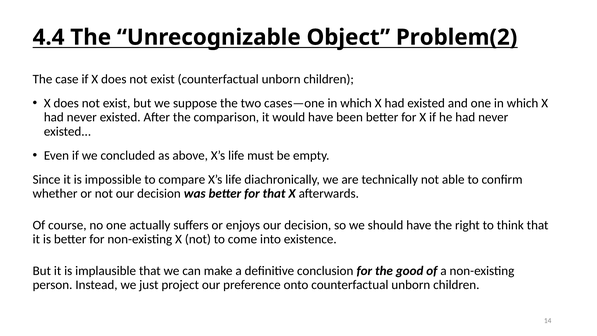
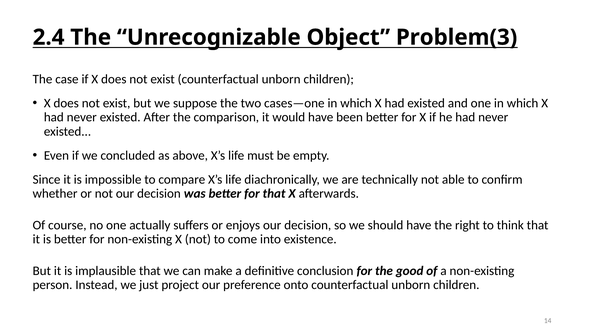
4.4: 4.4 -> 2.4 (49, 37)
Problem(2: Problem(2 -> Problem(3 (457, 37)
